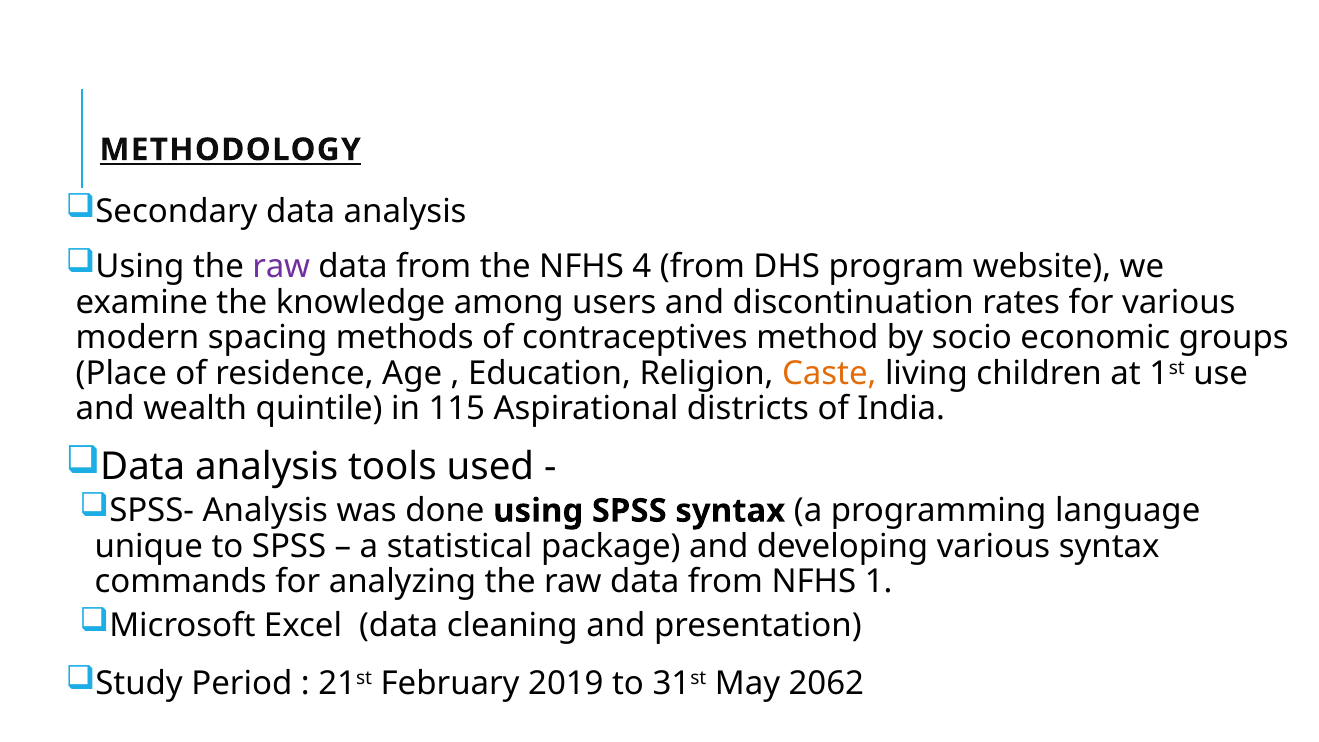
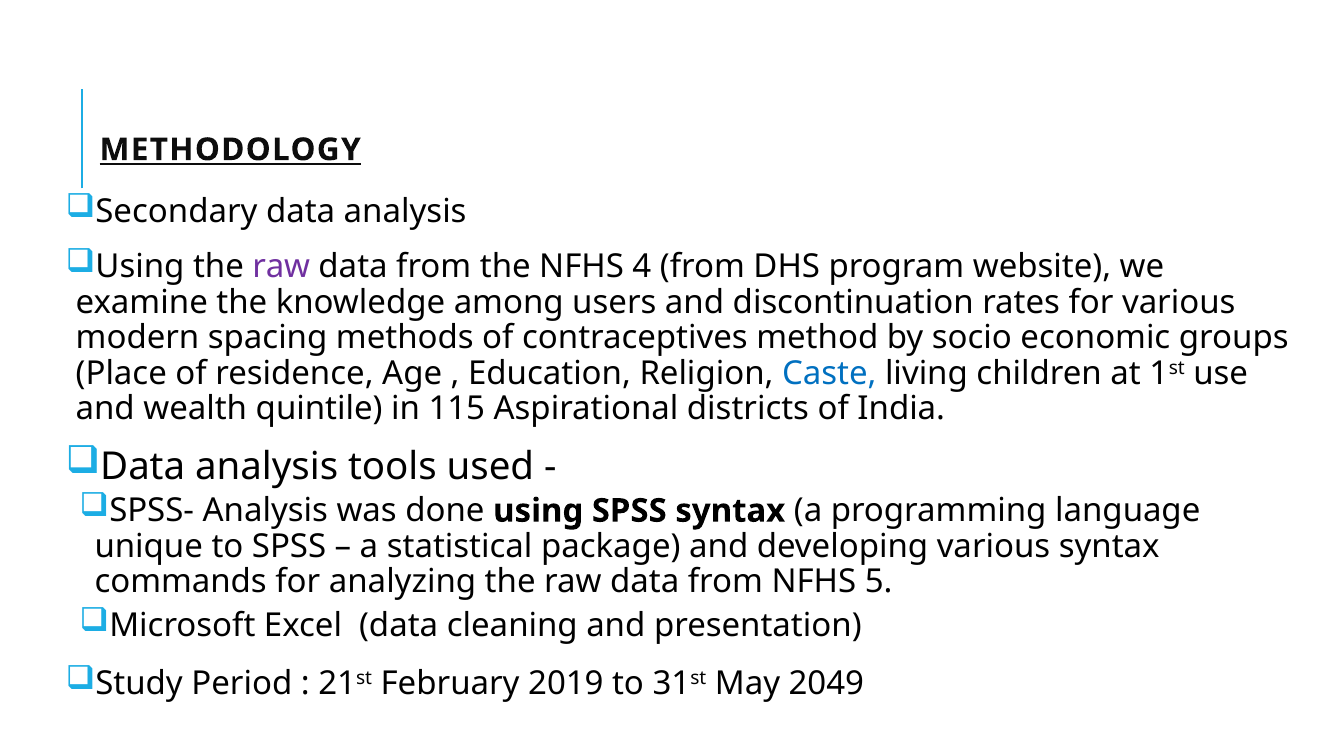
Caste colour: orange -> blue (829, 373)
1: 1 -> 5 (879, 582)
2062: 2062 -> 2049 (826, 683)
